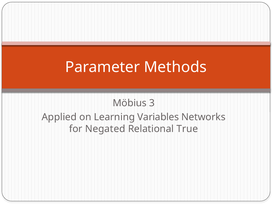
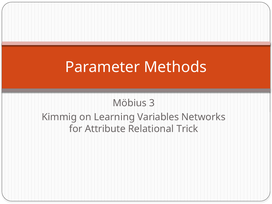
Applied: Applied -> Kimmig (59, 117)
Negated: Negated -> Attribute (105, 129)
True: True -> Trick (187, 129)
